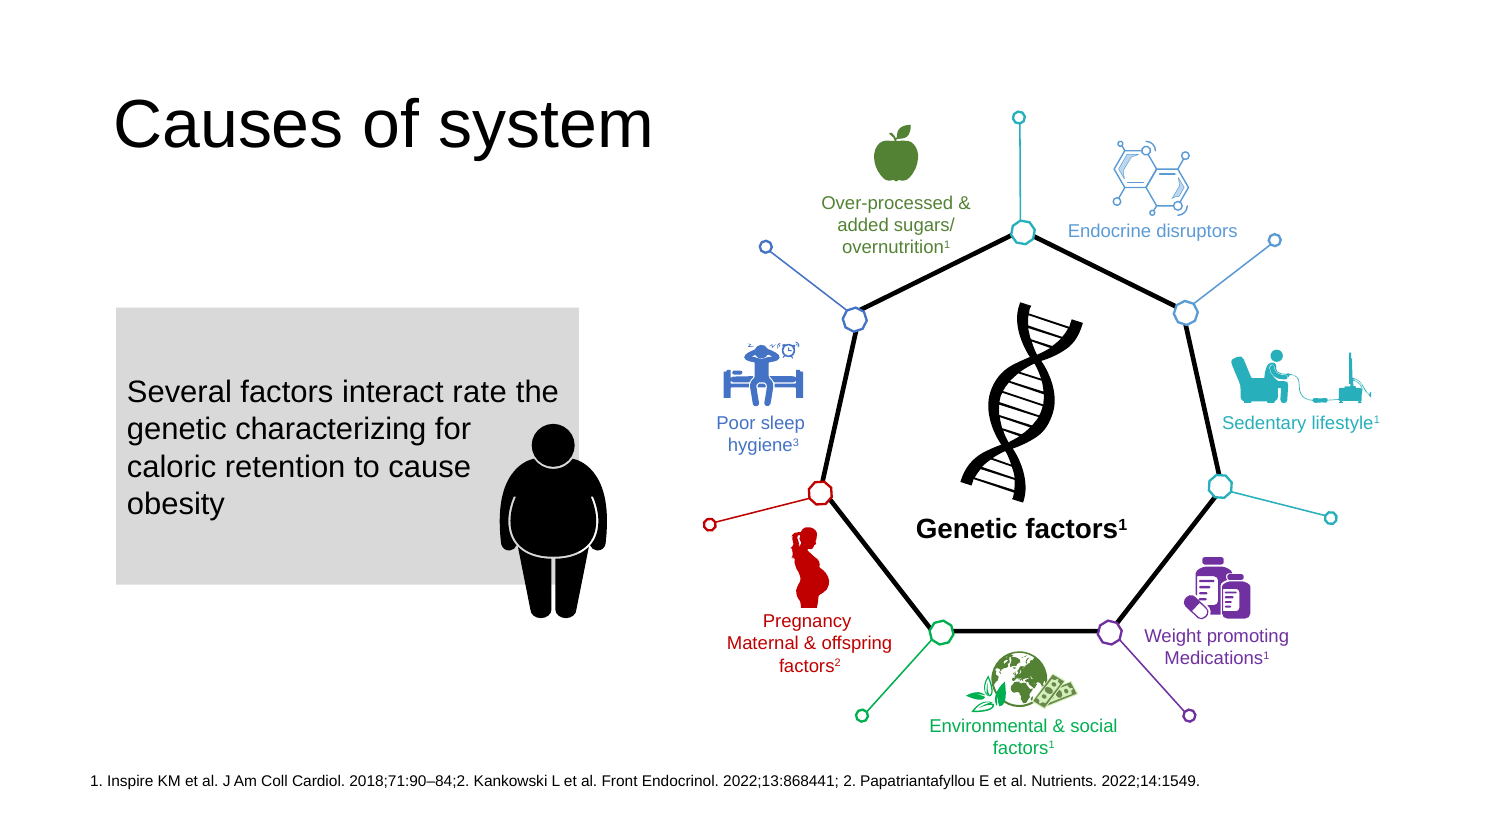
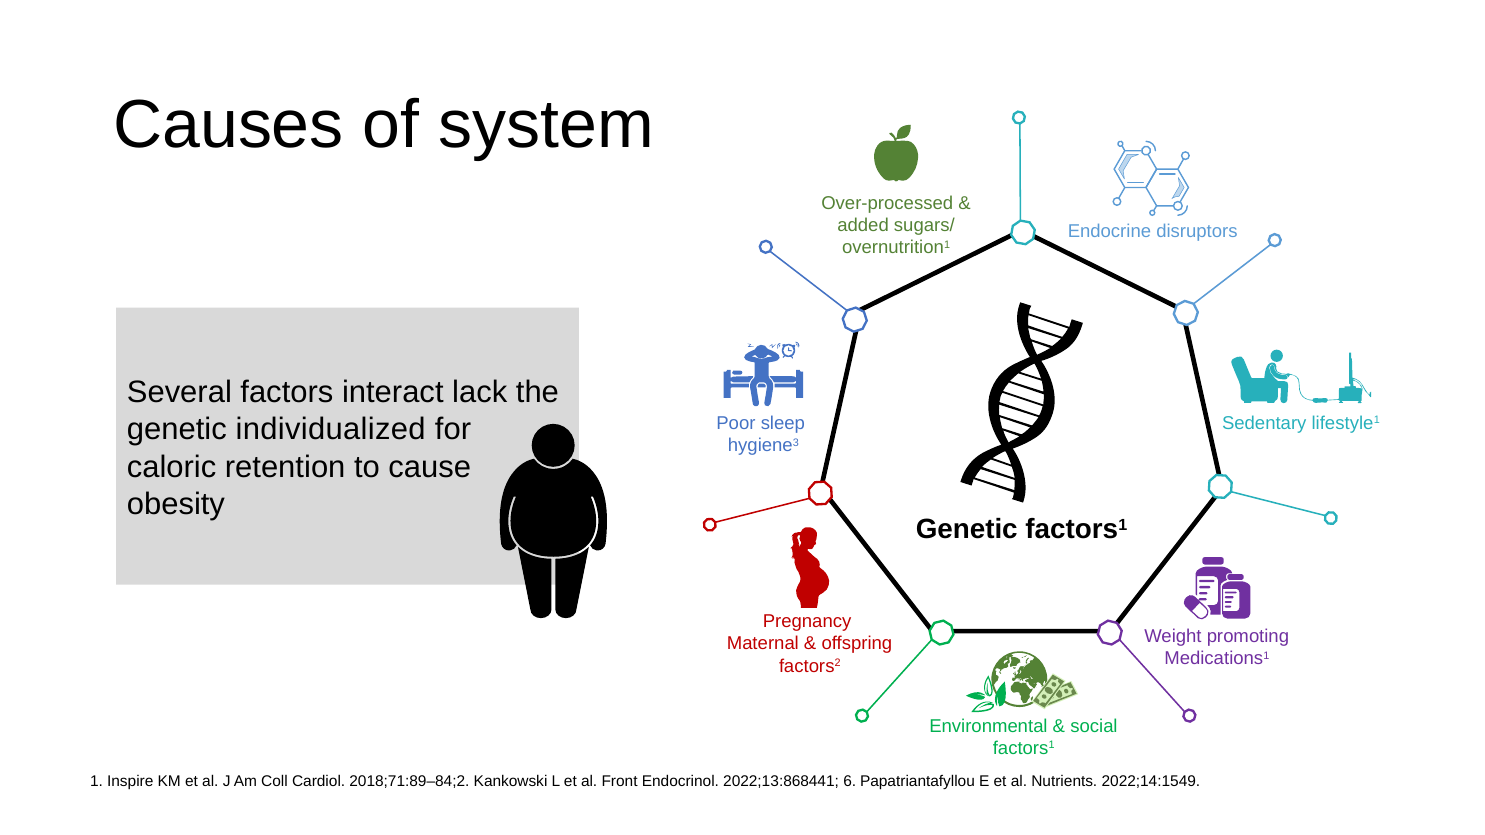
rate: rate -> lack (480, 393)
characterizing: characterizing -> individualized (331, 430)
2018;71:90–84;2: 2018;71:90–84;2 -> 2018;71:89–84;2 (409, 782)
2: 2 -> 6 (850, 782)
